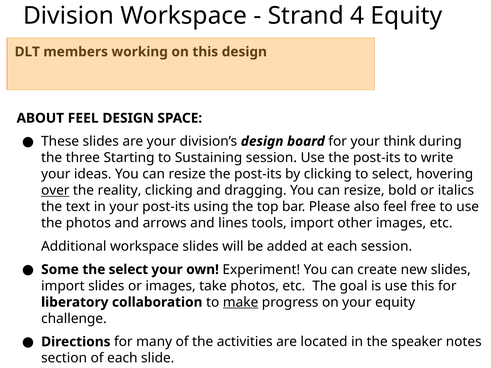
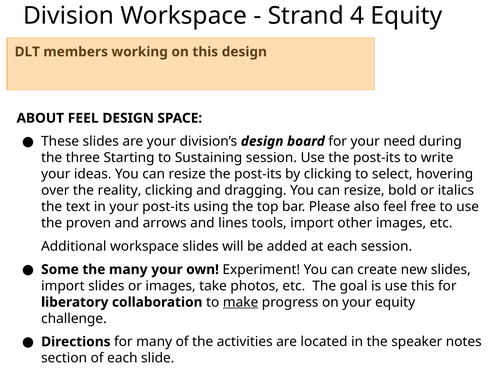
think: think -> need (399, 141)
over underline: present -> none (55, 191)
the photos: photos -> proven (88, 223)
the select: select -> many (128, 270)
